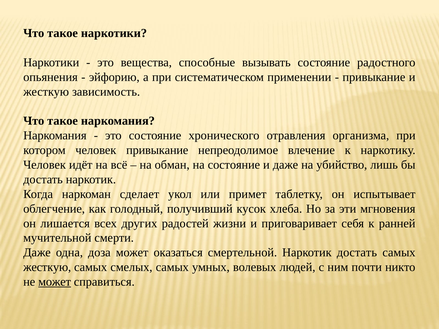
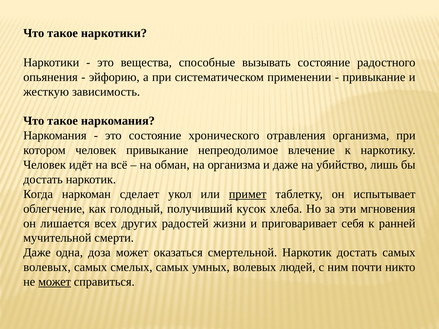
на состояние: состояние -> организма (234, 165)
примет underline: none -> present (248, 194)
жесткую: жесткую -> волевых (47, 267)
